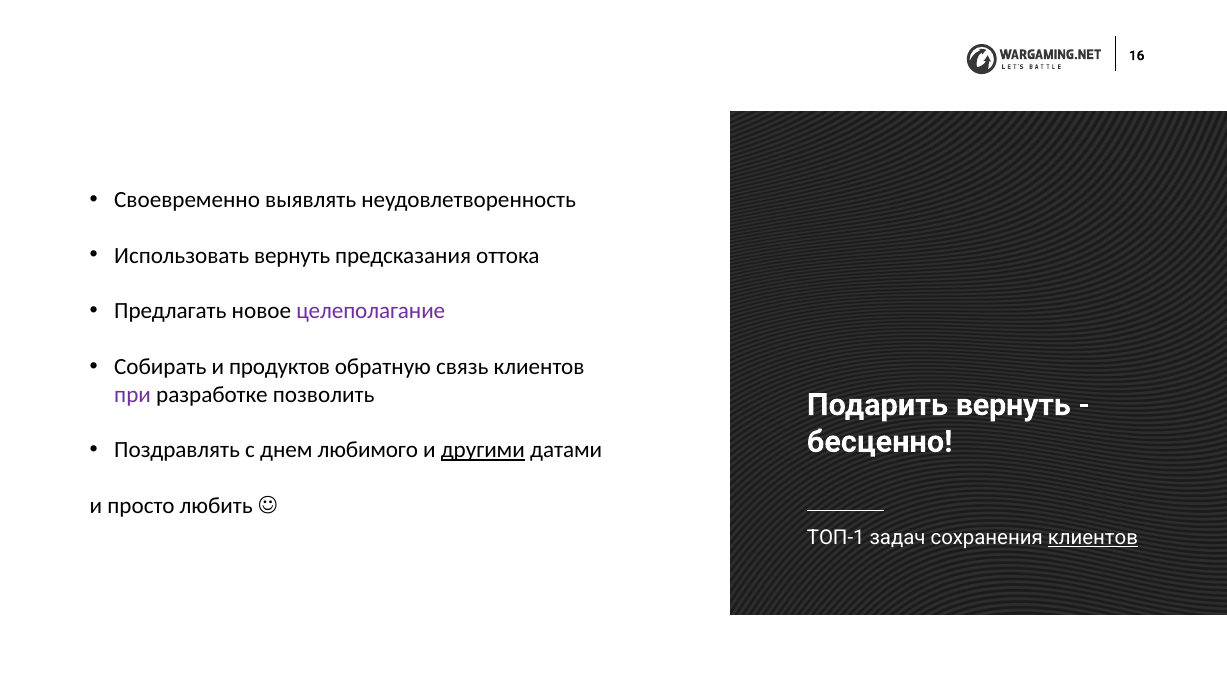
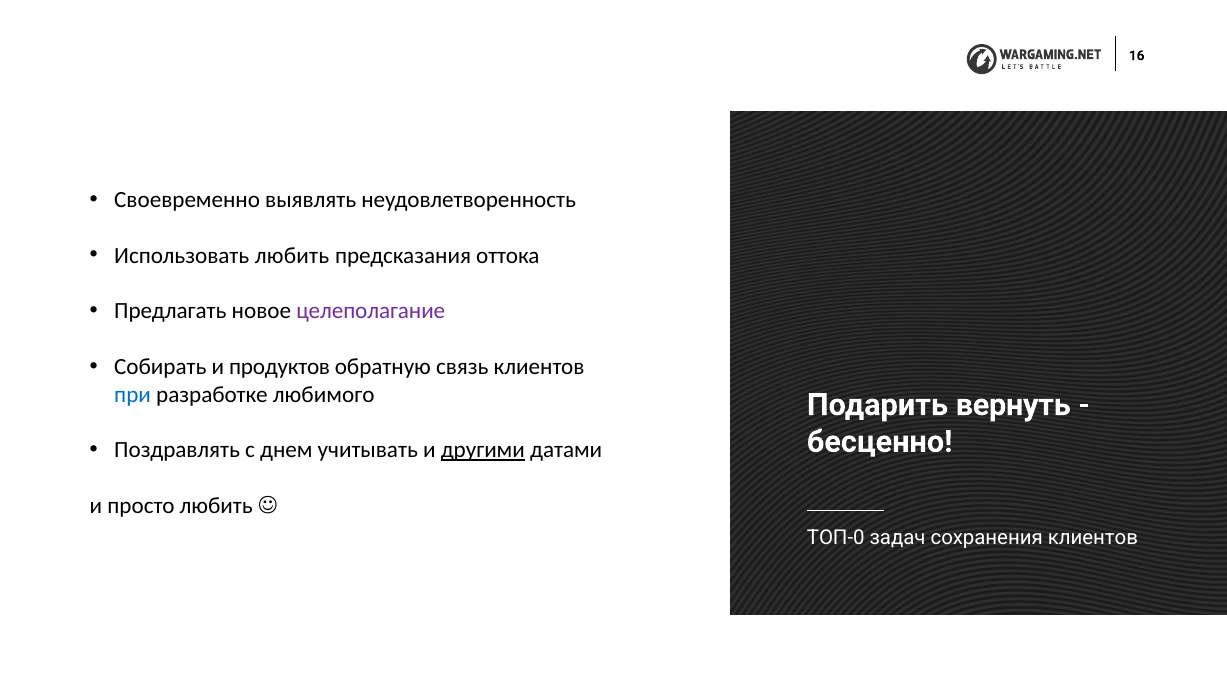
Использовать вернуть: вернуть -> любить (292, 256)
при colour: purple -> blue (133, 395)
позволить: позволить -> любимого (324, 395)
любимого: любимого -> учитывать (368, 450)
ТОП-1: ТОП-1 -> ТОП-0 (836, 538)
клиентов underline: present -> none (1093, 538)
